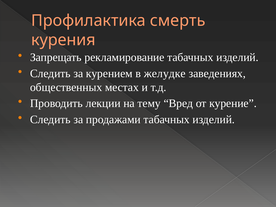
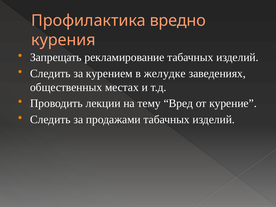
смерть: смерть -> вредно (178, 21)
